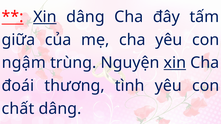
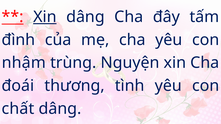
giữa: giữa -> đình (18, 40)
ngậm: ngậm -> nhậm (24, 63)
xin underline: present -> none (175, 63)
